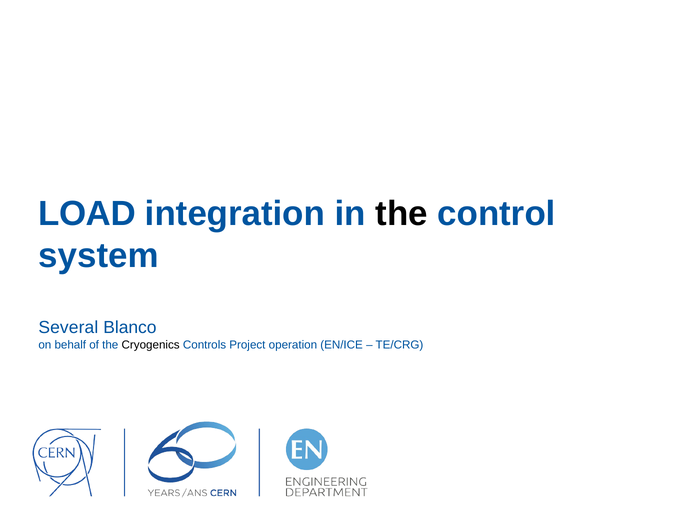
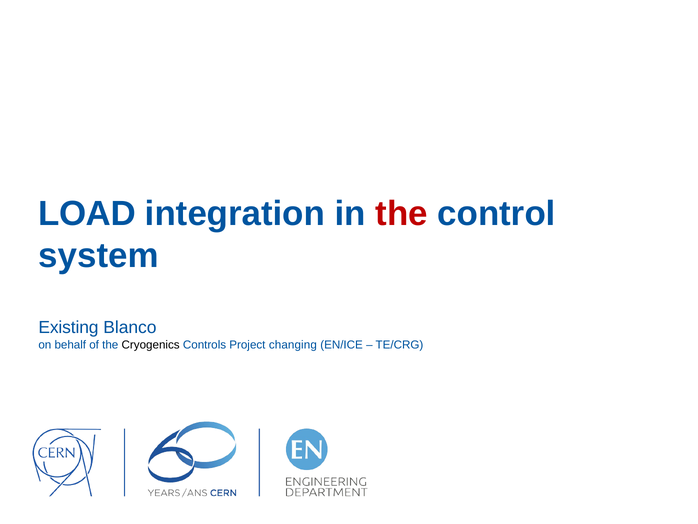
the colour: black -> red (402, 213)
Several: Several -> Existing (68, 327)
operation: operation -> changing (293, 344)
